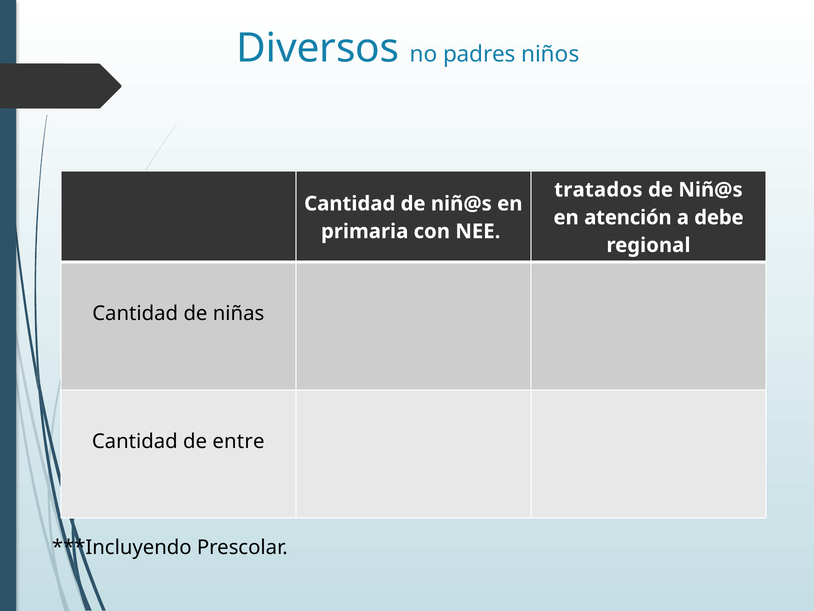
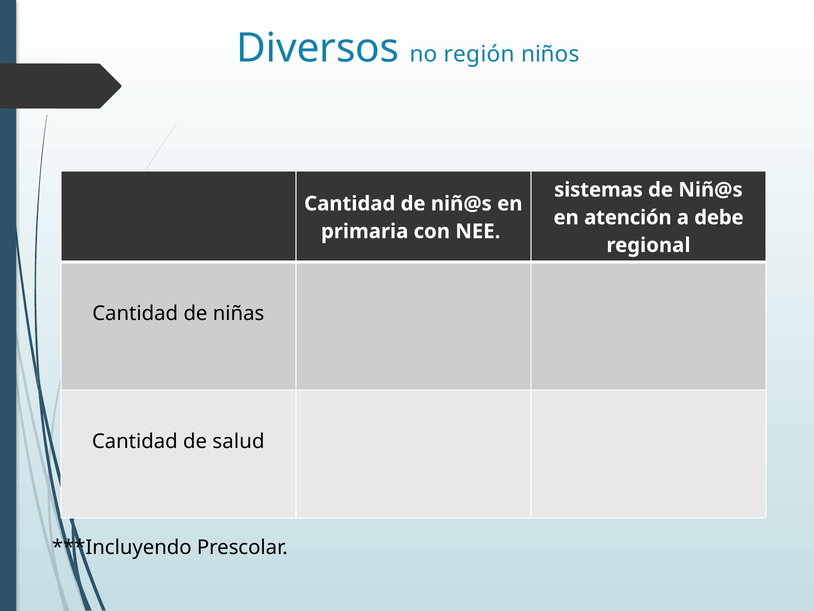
padres: padres -> región (479, 54)
tratados: tratados -> sistemas (599, 190)
entre: entre -> salud (238, 441)
